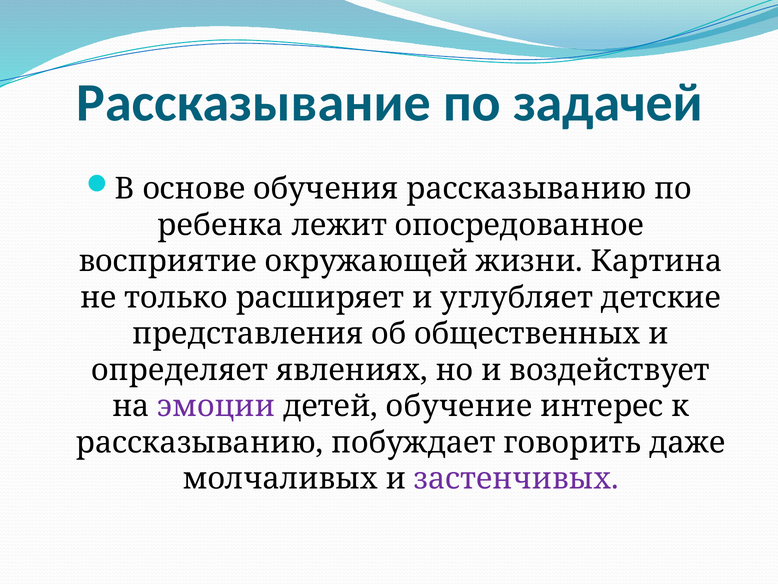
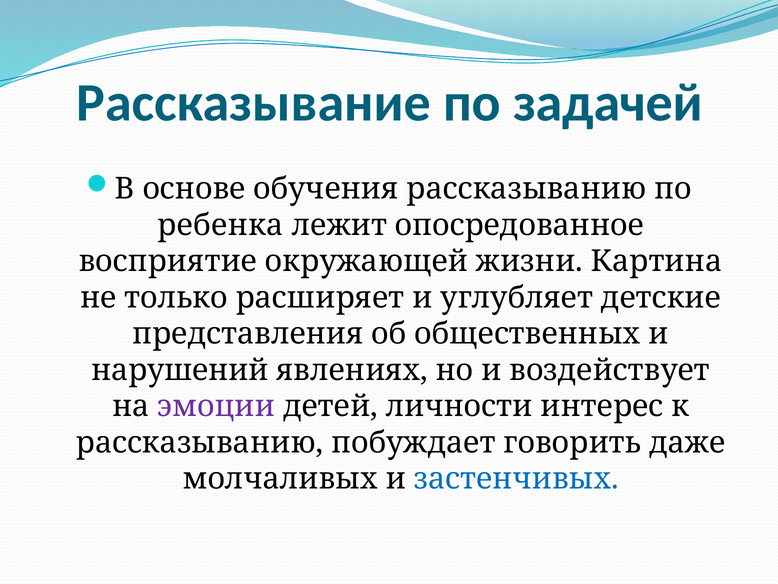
определяет: определяет -> нарушений (180, 370)
обучение: обучение -> личности (459, 406)
застенчивых colour: purple -> blue (516, 479)
